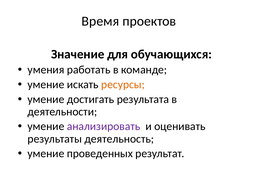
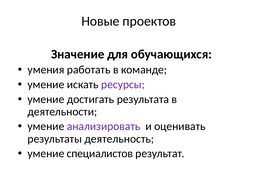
Время: Время -> Новые (100, 21)
ресурсы colour: orange -> purple (123, 85)
проведенных: проведенных -> специалистов (100, 154)
